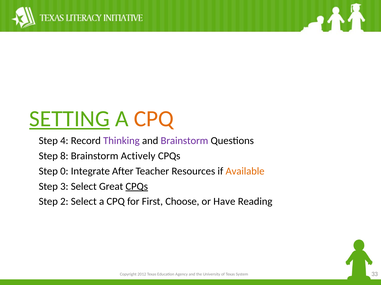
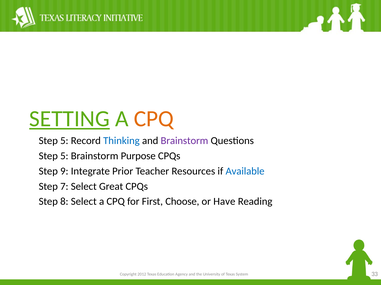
4: 4 -> 5 (64, 141)
Thinking colour: purple -> blue (121, 141)
8: 8 -> 5 (64, 156)
Actively: Actively -> Purpose (138, 156)
0: 0 -> 9 (64, 172)
After: After -> Prior (123, 172)
Available colour: orange -> blue (245, 172)
3: 3 -> 7 (64, 187)
CPQs underline: present -> none (137, 187)
2: 2 -> 8 (64, 202)
